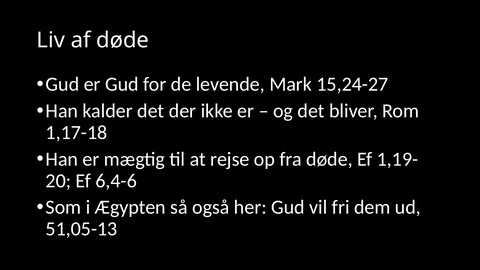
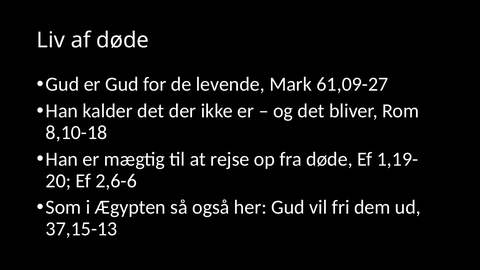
15,24-27: 15,24-27 -> 61,09-27 (352, 84)
1,17-18: 1,17-18 -> 8,10-18 (76, 133)
6,4-6: 6,4-6 -> 2,6-6 (116, 181)
51,05-13: 51,05-13 -> 37,15-13 (81, 229)
